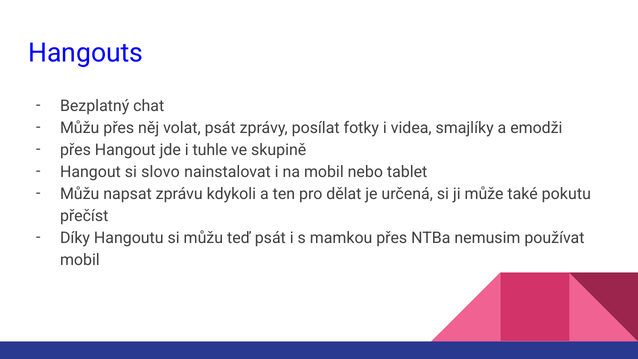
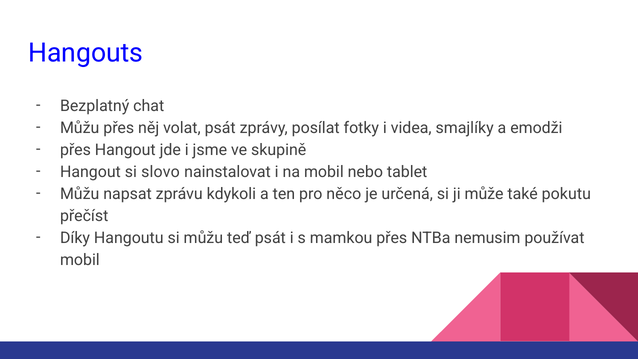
tuhle: tuhle -> jsme (210, 150)
dělat: dělat -> něco (344, 194)
